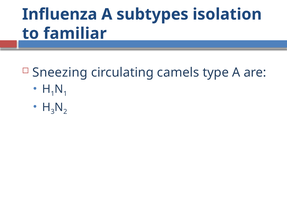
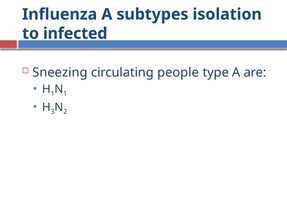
familiar: familiar -> infected (75, 33)
camels: camels -> people (178, 72)
